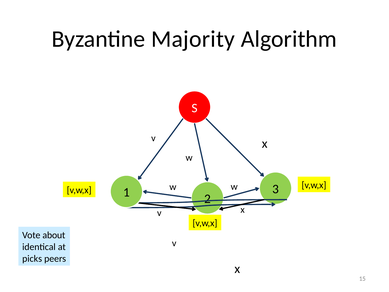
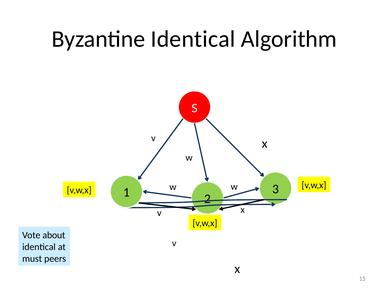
Byzantine Majority: Majority -> Identical (193, 39)
picks: picks -> must (32, 258)
